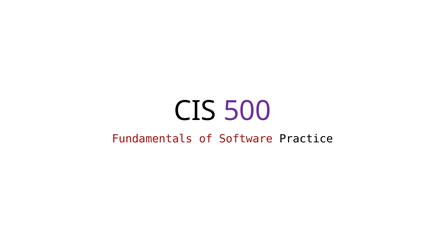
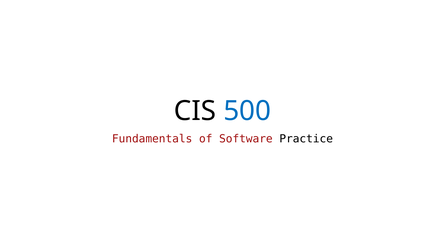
500 colour: purple -> blue (247, 111)
